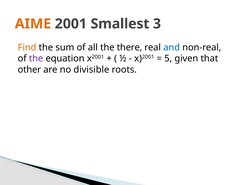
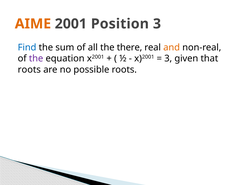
Smallest: Smallest -> Position (120, 24)
Find colour: orange -> blue (27, 47)
and colour: blue -> orange (172, 47)
5: 5 -> 3 (168, 59)
other: other -> roots (29, 70)
divisible: divisible -> possible (91, 70)
